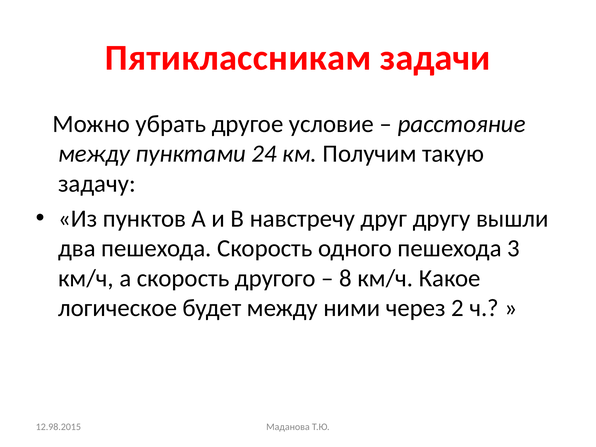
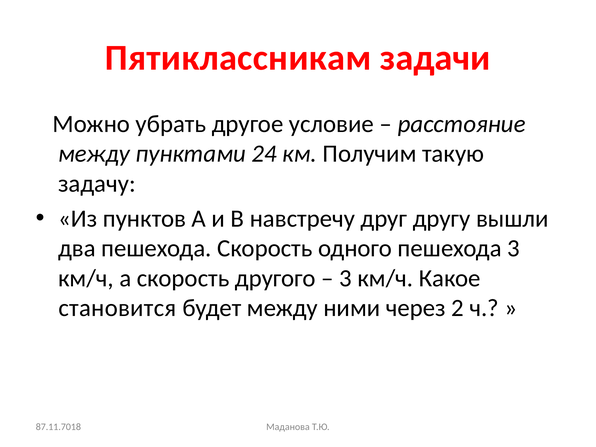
8: 8 -> 3 (346, 278)
логическое: логическое -> становится (117, 308)
12.98.2015: 12.98.2015 -> 87.11.7018 (58, 427)
